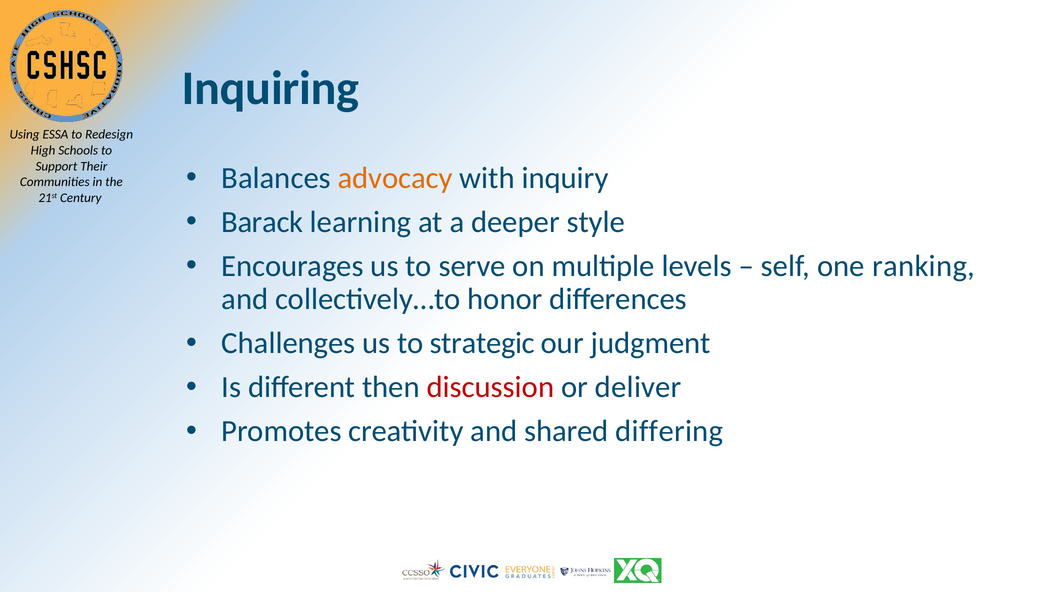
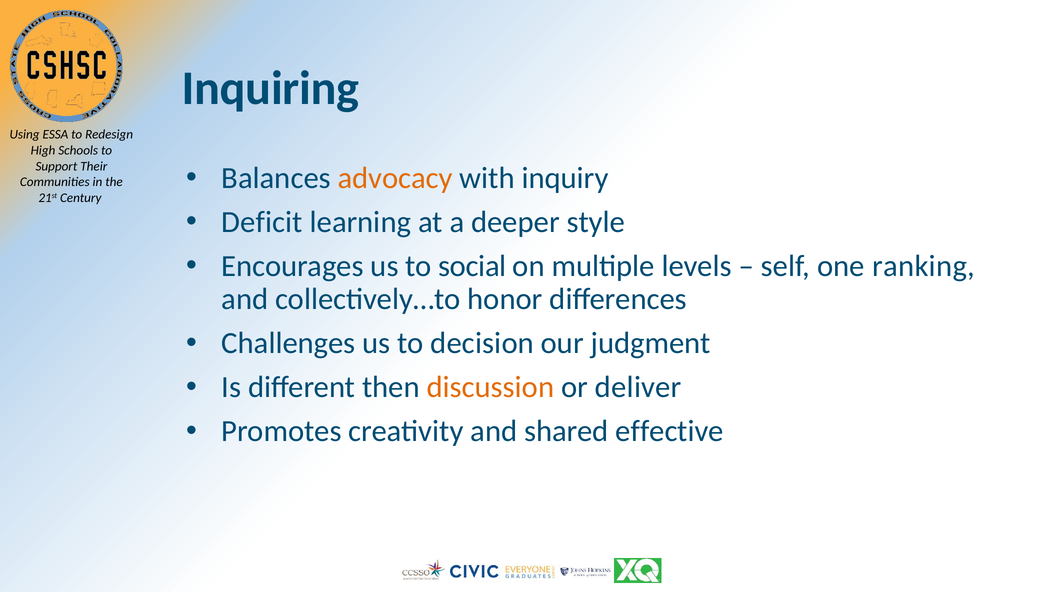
Barack: Barack -> Deficit (262, 222)
serve: serve -> social (472, 266)
strategic: strategic -> decision (482, 343)
discussion colour: red -> orange (490, 387)
differing: differing -> effective (670, 432)
